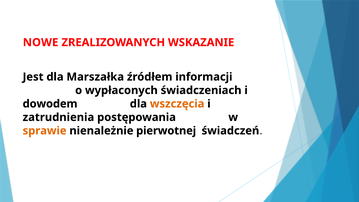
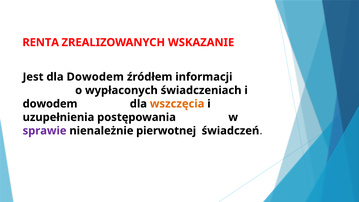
NOWE: NOWE -> RENTA (41, 42)
dla Marszałka: Marszałka -> Dowodem (95, 77)
zatrudnienia: zatrudnienia -> uzupełnienia (58, 117)
sprawie colour: orange -> purple (45, 131)
